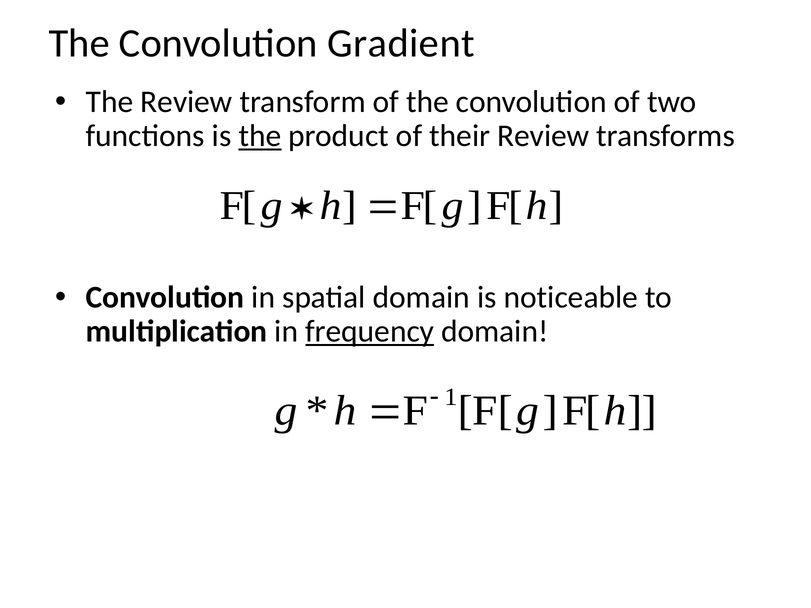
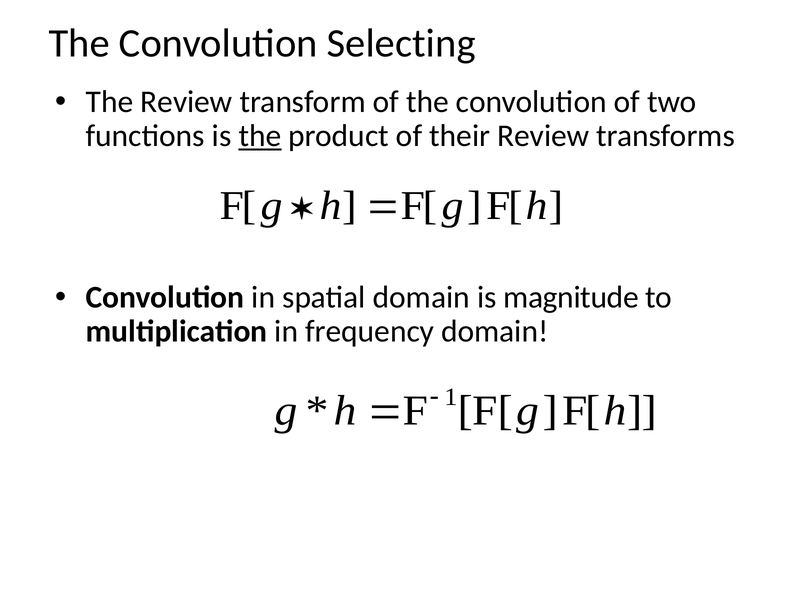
Gradient: Gradient -> Selecting (401, 43)
noticeable: noticeable -> magnitude (571, 298)
frequency underline: present -> none (370, 332)
